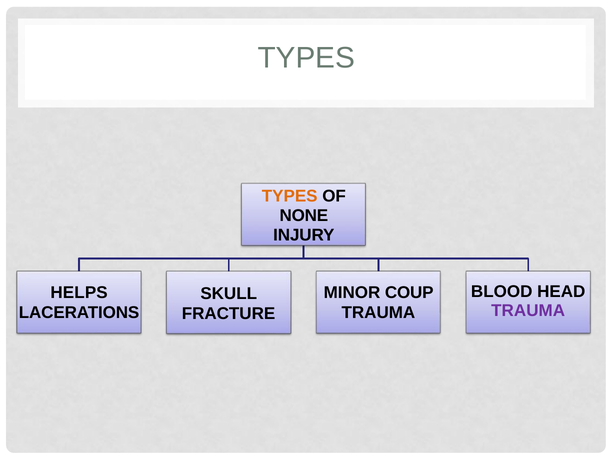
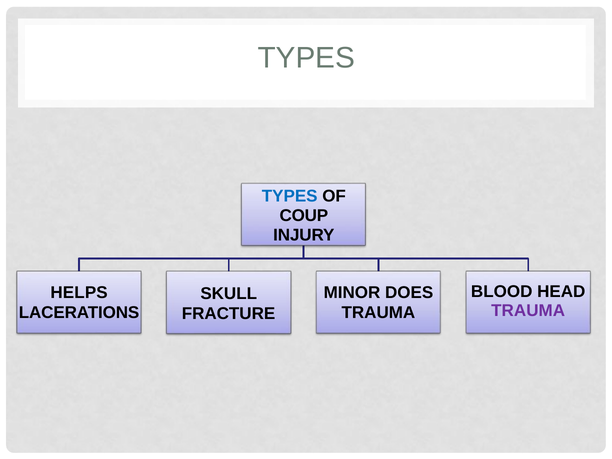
TYPES colour: orange -> blue (290, 196)
NONE: NONE -> COUP (304, 216)
COUP: COUP -> DOES (409, 293)
